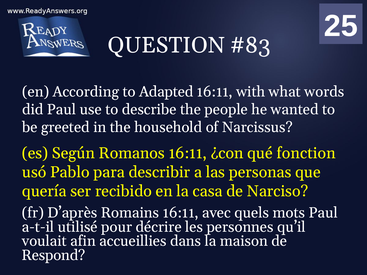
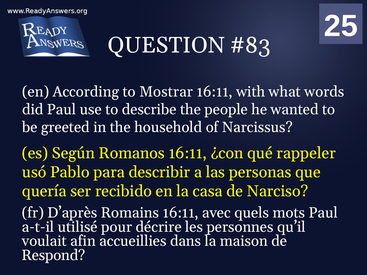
Adapted: Adapted -> Mostrar (166, 92)
fonction: fonction -> rappeler (306, 153)
